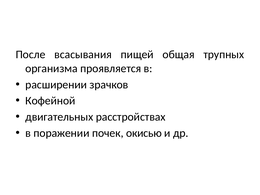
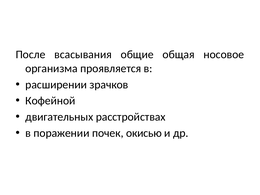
пищей: пищей -> общие (137, 55)
трупных: трупных -> носовое (224, 55)
